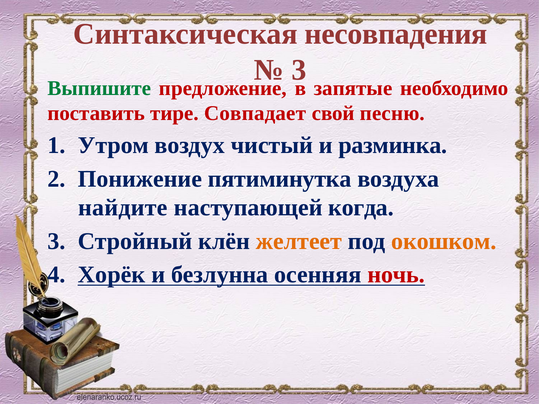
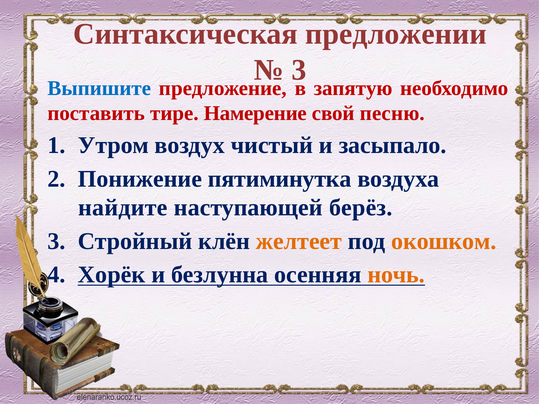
несовпадения: несовпадения -> предложении (396, 34)
Выпишите colour: green -> blue (99, 88)
запятые: запятые -> запятую (353, 88)
Совпадает: Совпадает -> Намерение (255, 113)
разминка: разминка -> засыпало (393, 145)
когда: когда -> берёз (361, 208)
ночь colour: red -> orange (396, 275)
